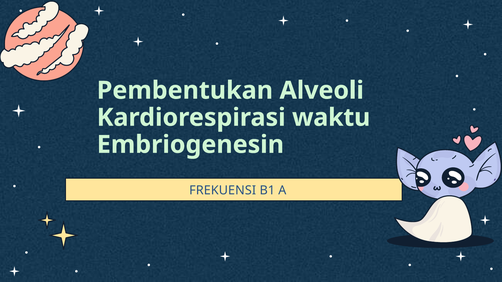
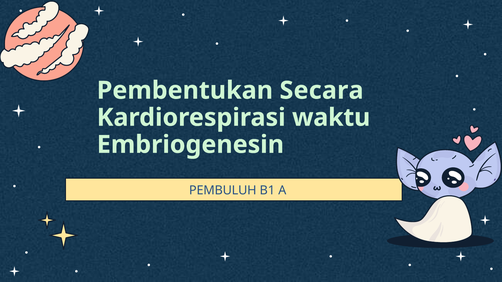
Alveoli: Alveoli -> Secara (322, 91)
FREKUENSI: FREKUENSI -> PEMBULUH (223, 191)
